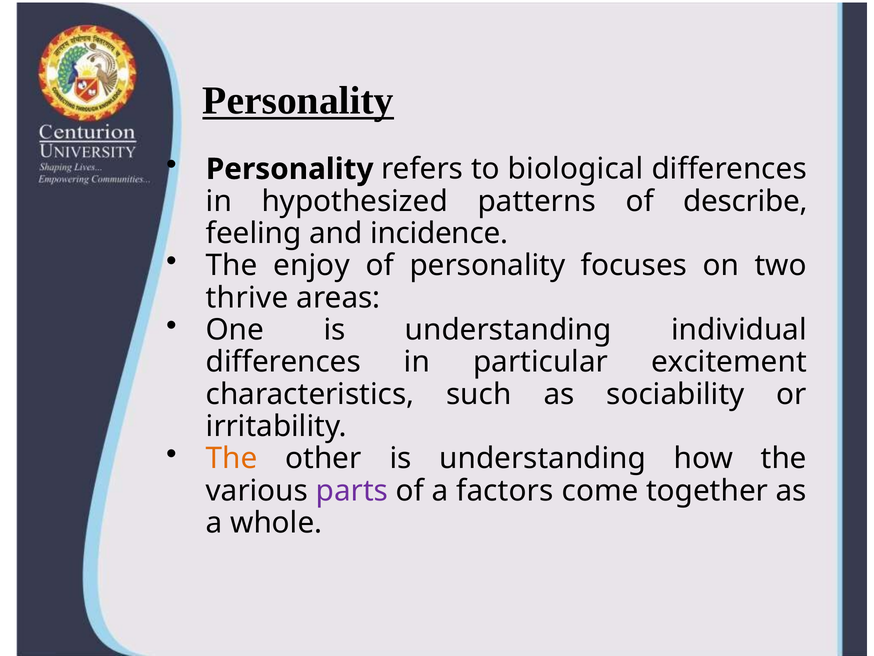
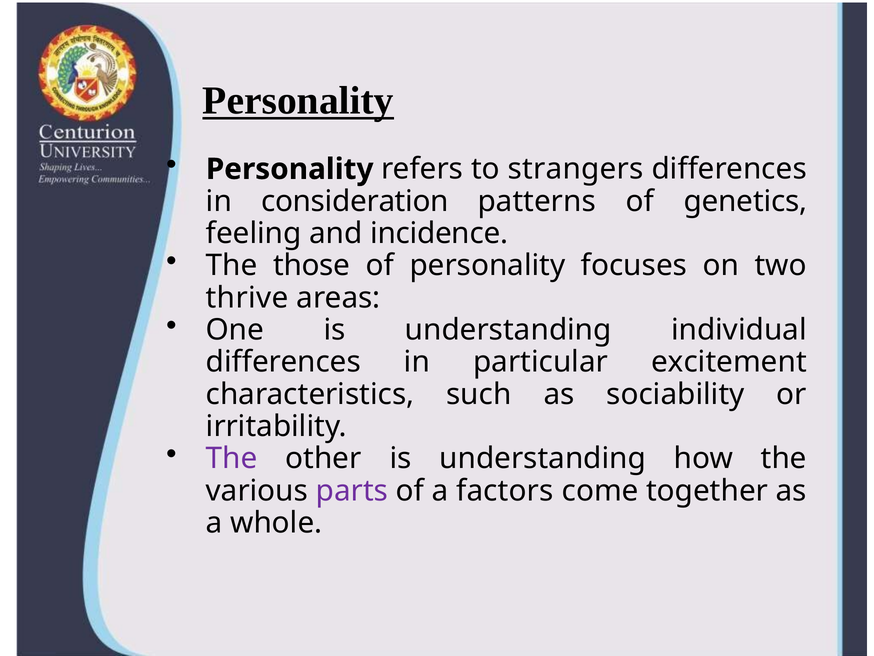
biological: biological -> strangers (576, 169)
hypothesized: hypothesized -> consideration (355, 201)
describe: describe -> genetics (745, 201)
enjoy: enjoy -> those (312, 265)
The colour: orange -> purple (232, 458)
